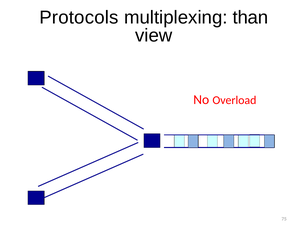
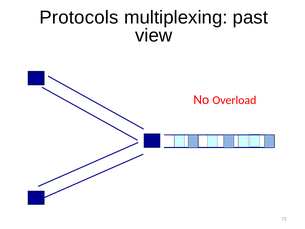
than: than -> past (250, 17)
